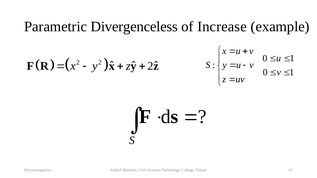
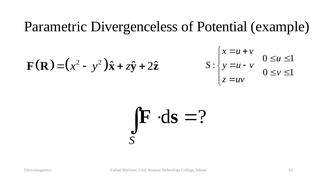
Increase: Increase -> Potential (222, 27)
